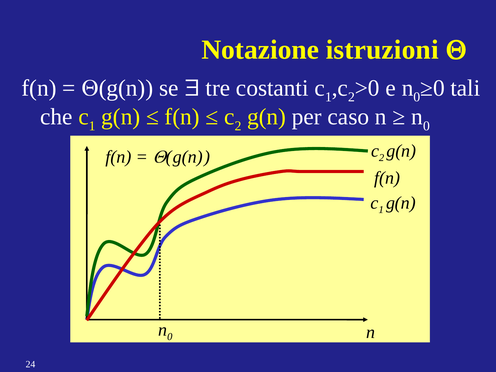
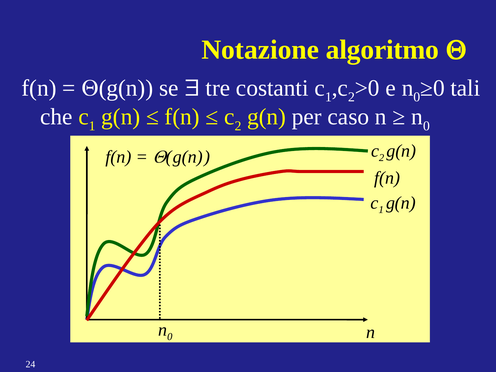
istruzioni: istruzioni -> algoritmo (382, 50)
